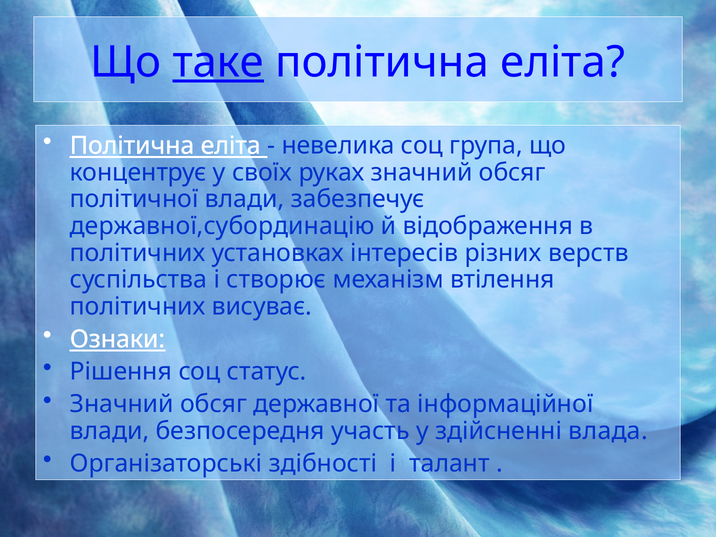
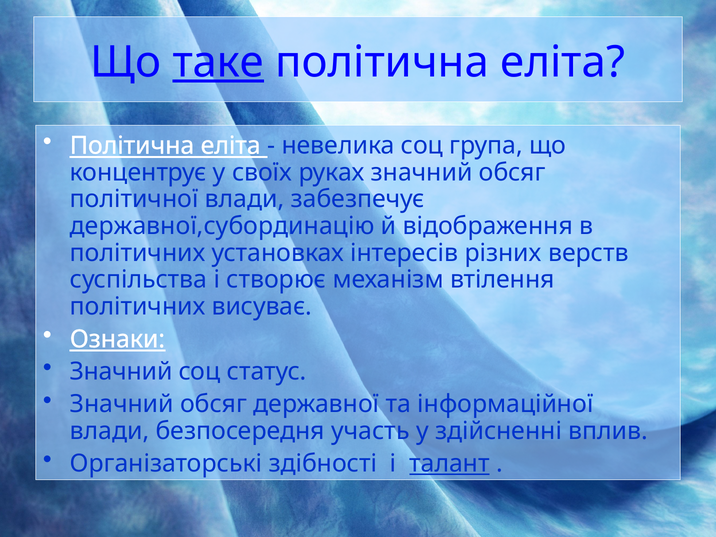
Рішення: Рішення -> Значний (121, 372)
влада: влада -> вплив (608, 431)
талант underline: none -> present (450, 464)
